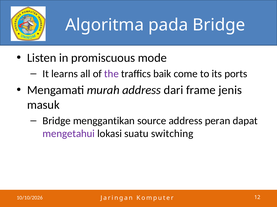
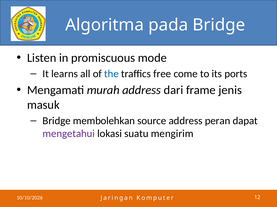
the colour: purple -> blue (111, 74)
baik: baik -> free (162, 74)
menggantikan: menggantikan -> membolehkan (104, 121)
switching: switching -> mengirim (172, 134)
